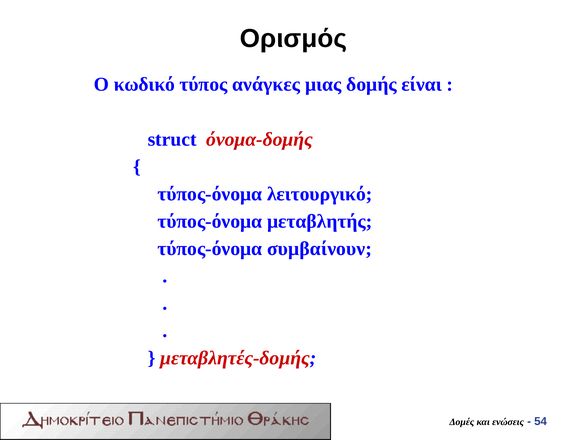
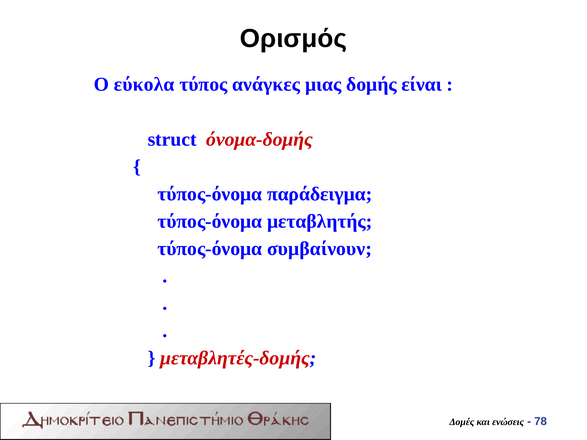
κωδικό: κωδικό -> εύκολα (144, 85)
λειτουργικό: λειτουργικό -> παράδειγμα (320, 194)
54: 54 -> 78 (541, 421)
